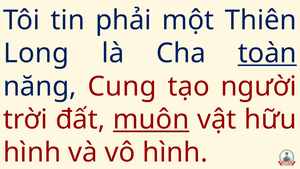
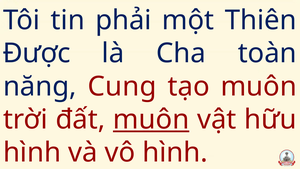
Long: Long -> Được (37, 53)
toàn underline: present -> none (267, 53)
tạo người: người -> muôn (259, 86)
